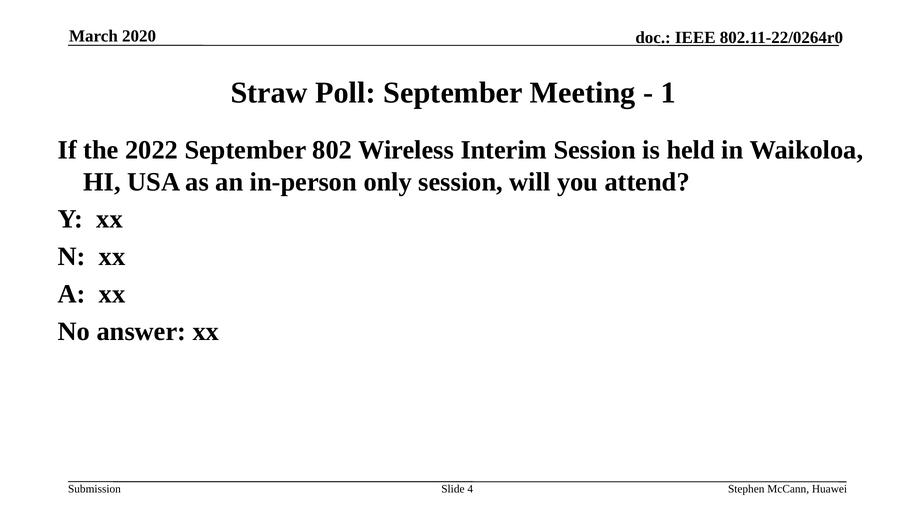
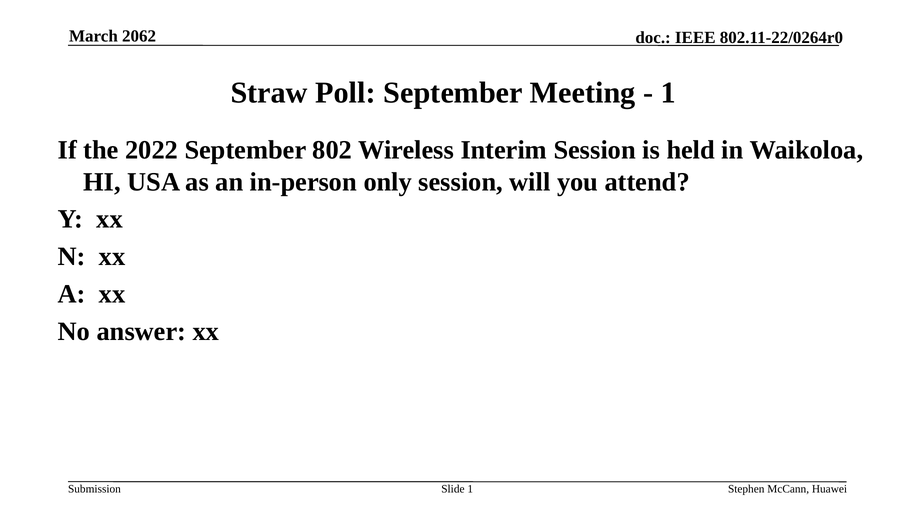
2020: 2020 -> 2062 (139, 36)
Slide 4: 4 -> 1 (470, 489)
